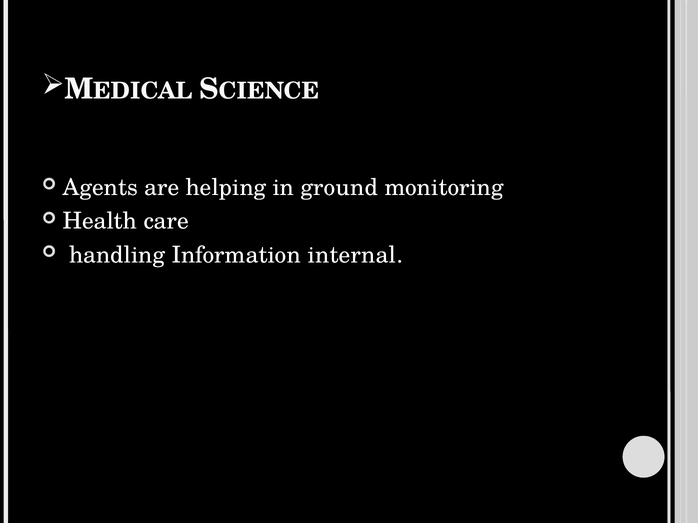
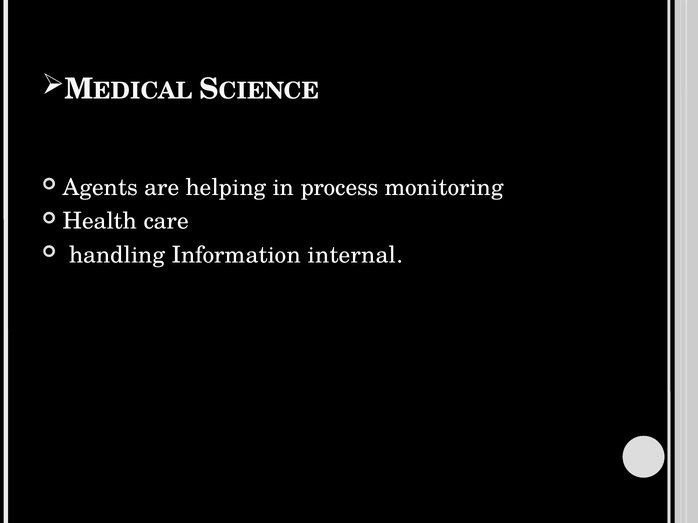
ground: ground -> process (340, 188)
